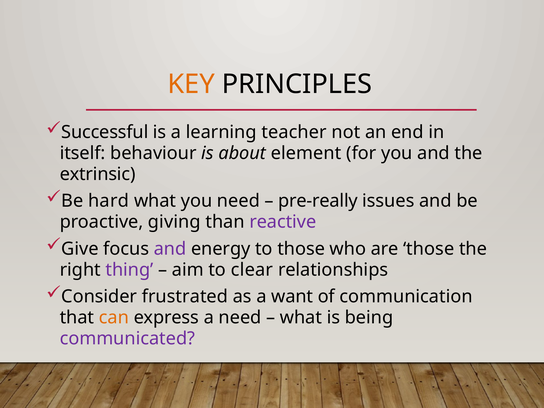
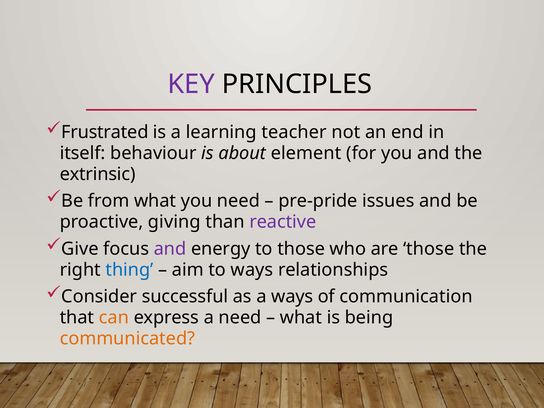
KEY colour: orange -> purple (191, 84)
Successful: Successful -> Frustrated (105, 132)
hard: hard -> from (109, 201)
pre-really: pre-really -> pre-pride (318, 201)
thing colour: purple -> blue (129, 270)
to clear: clear -> ways (252, 270)
frustrated: frustrated -> successful (185, 297)
a want: want -> ways (292, 297)
communicated colour: purple -> orange (127, 338)
